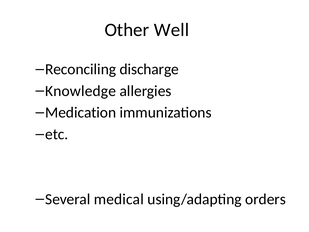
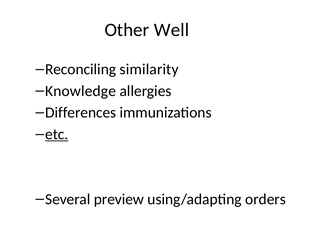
discharge: discharge -> similarity (149, 69)
Medication: Medication -> Differences (81, 112)
etc underline: none -> present (57, 134)
medical: medical -> preview (119, 199)
